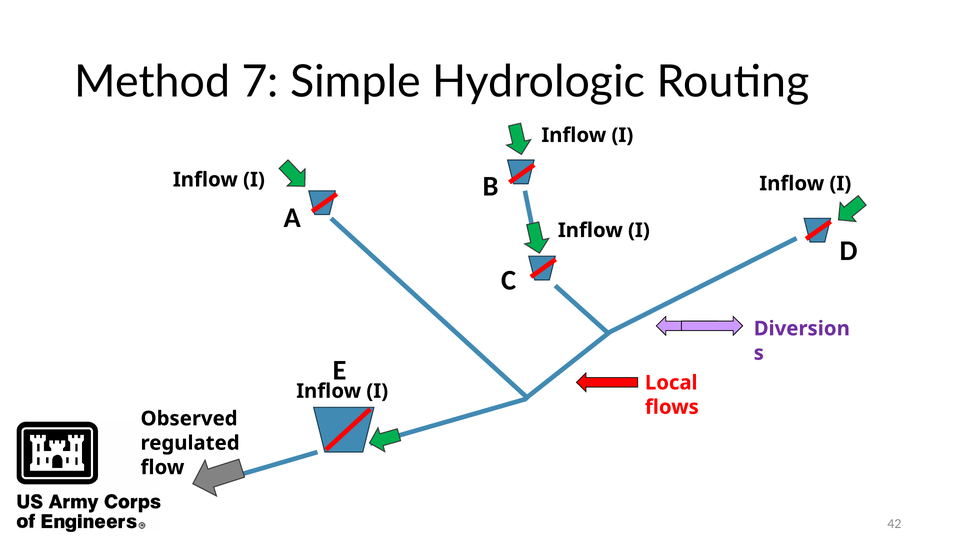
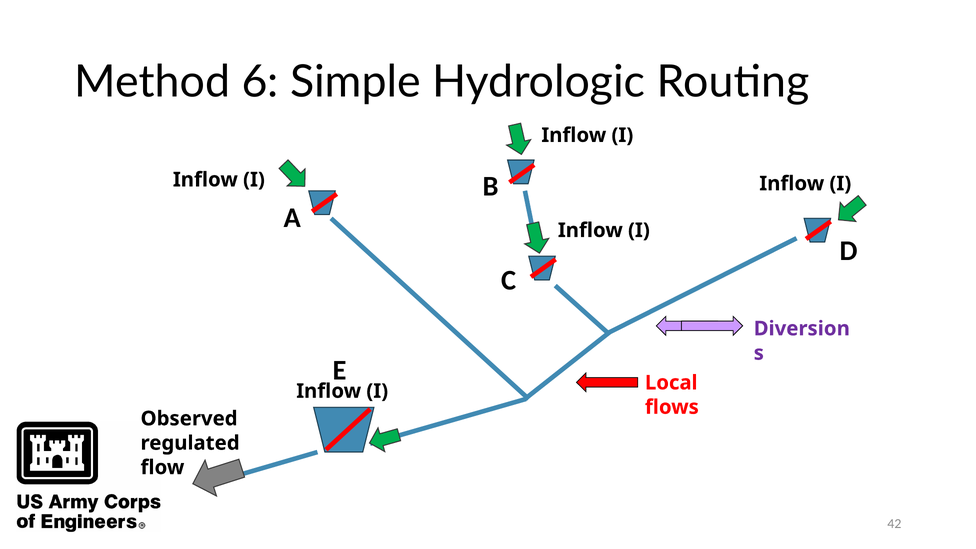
7: 7 -> 6 (260, 82)
